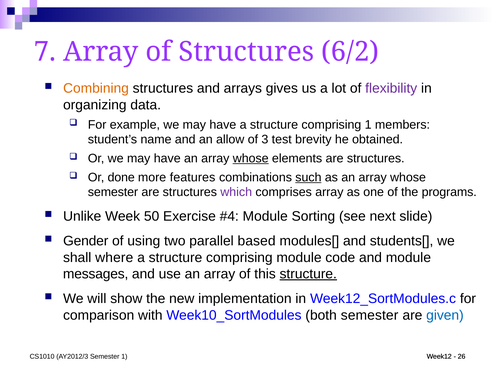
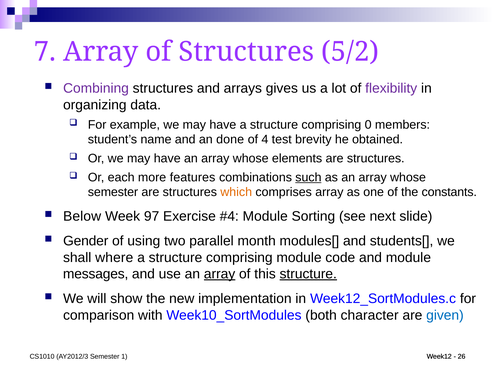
6/2: 6/2 -> 5/2 (350, 52)
Combining colour: orange -> purple (96, 88)
comprising 1: 1 -> 0 (368, 125)
allow: allow -> done (230, 140)
3: 3 -> 4 (265, 140)
whose underline: present -> none (251, 159)
done: done -> each (121, 178)
which colour: purple -> orange (236, 192)
programs: programs -> constants (449, 192)
Unlike: Unlike -> Below (82, 216)
50: 50 -> 97 (152, 216)
based: based -> month (257, 241)
array underline: none -> present (220, 274)
both semester: semester -> character (370, 315)
